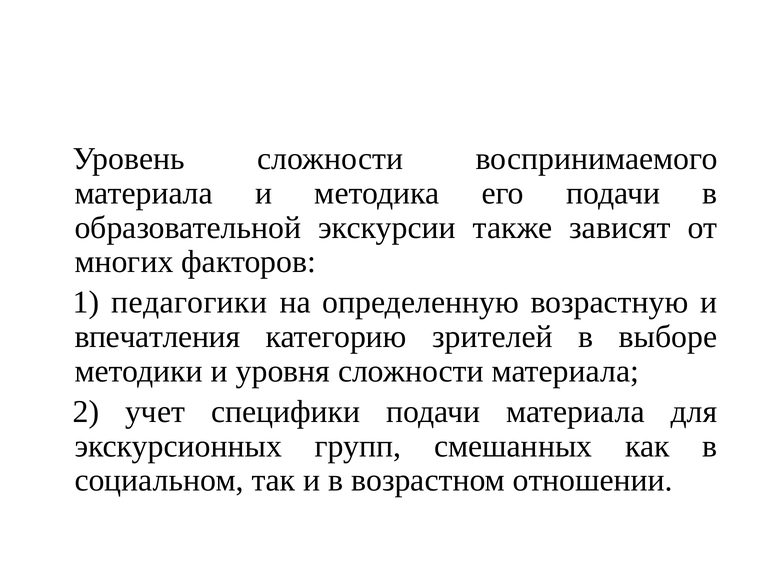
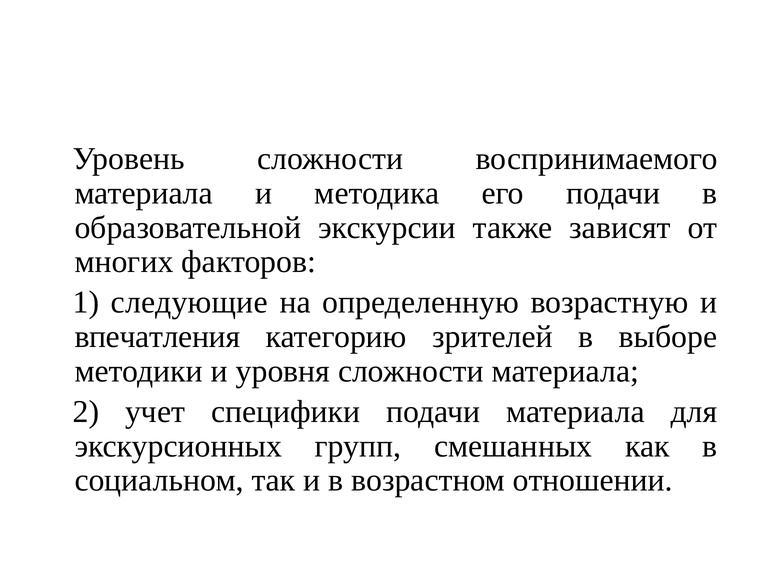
педагогики: педагогики -> следующие (189, 302)
